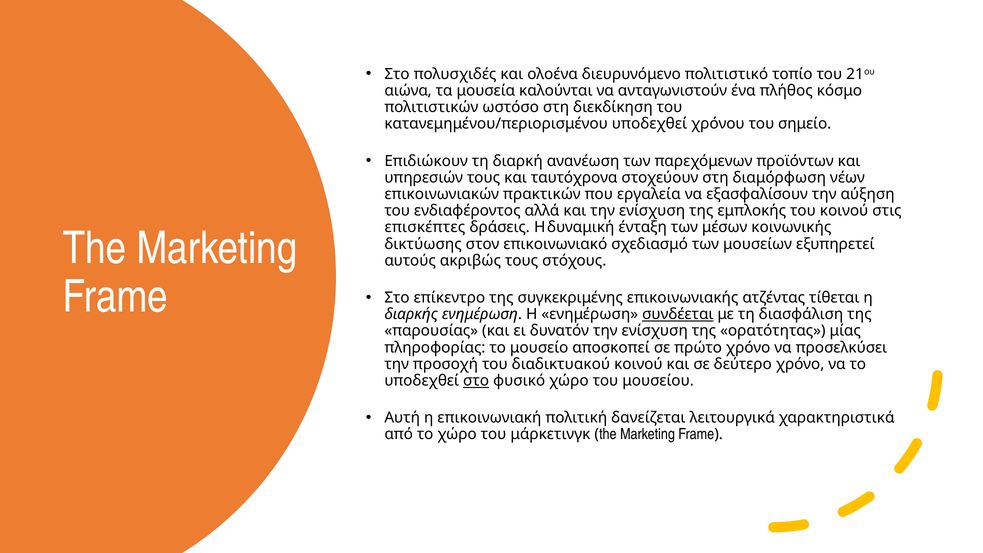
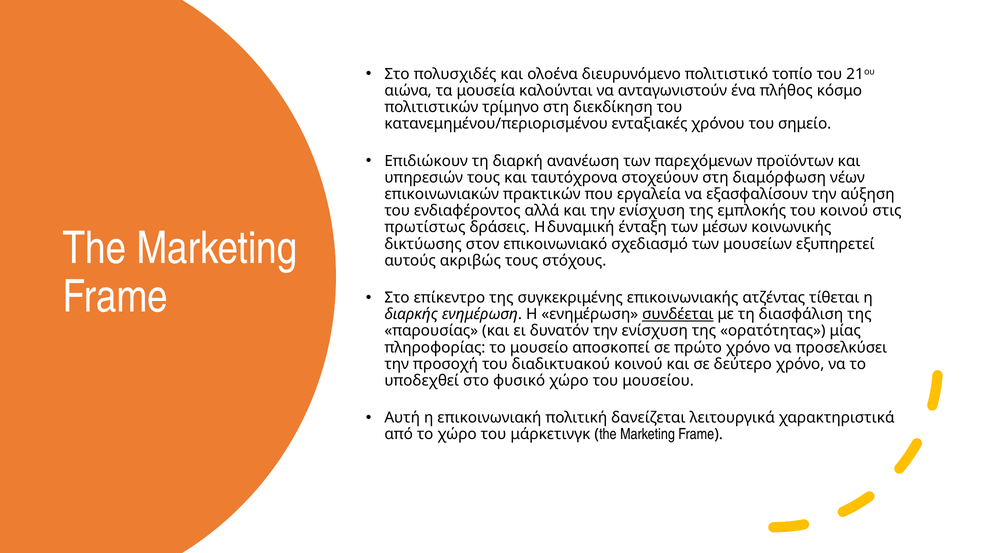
ωστόσο: ωστόσο -> τρίμηνο (511, 107)
κατανεμημένου/περιορισμένου υποδεχθεί: υποδεχθεί -> ενταξιακές (650, 124)
επισκέπτες: επισκέπτες -> πρωτίστως (425, 227)
στο underline: present -> none (476, 381)
